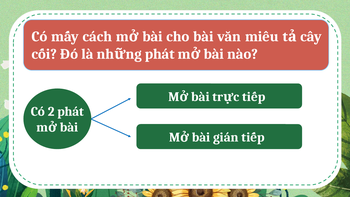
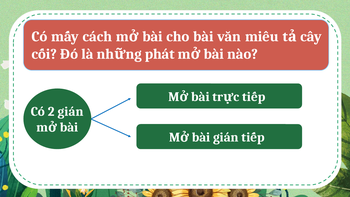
2 phát: phát -> gián (71, 112)
